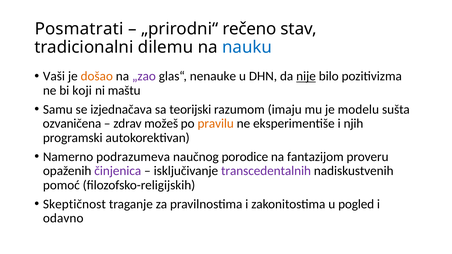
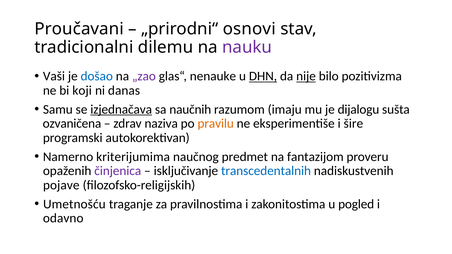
Posmatrati: Posmatrati -> Proučavani (79, 29)
rečeno: rečeno -> osnovi (249, 29)
nauku colour: blue -> purple (247, 47)
došao colour: orange -> blue (97, 76)
DHN underline: none -> present (263, 76)
maštu: maštu -> danas (124, 91)
izjednačava underline: none -> present (121, 110)
teorijski: teorijski -> naučnih (190, 110)
modelu: modelu -> dijalogu (358, 110)
možeš: možeš -> naziva (161, 124)
njih: njih -> šire (353, 124)
podrazumeva: podrazumeva -> kriterijumima (133, 157)
porodice: porodice -> predmet (245, 157)
transcedentalnih colour: purple -> blue (266, 171)
pomoć: pomoć -> pojave (61, 185)
Skeptičnost: Skeptičnost -> Umetnošću (74, 204)
